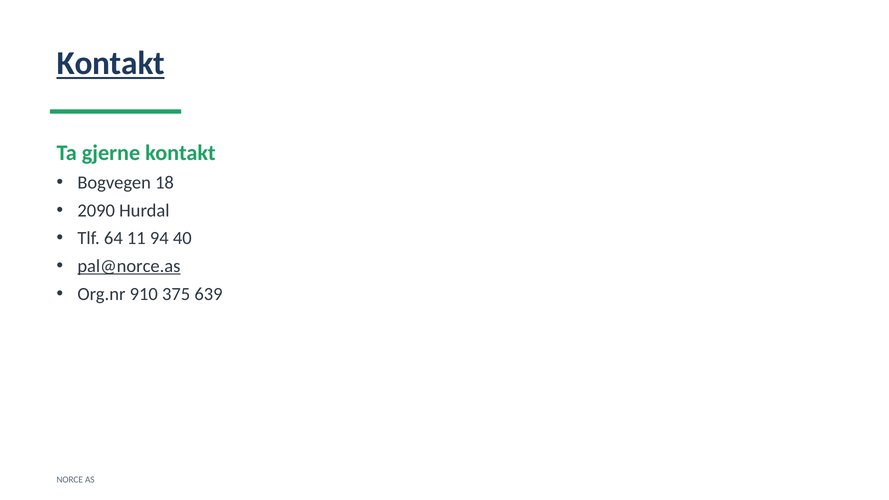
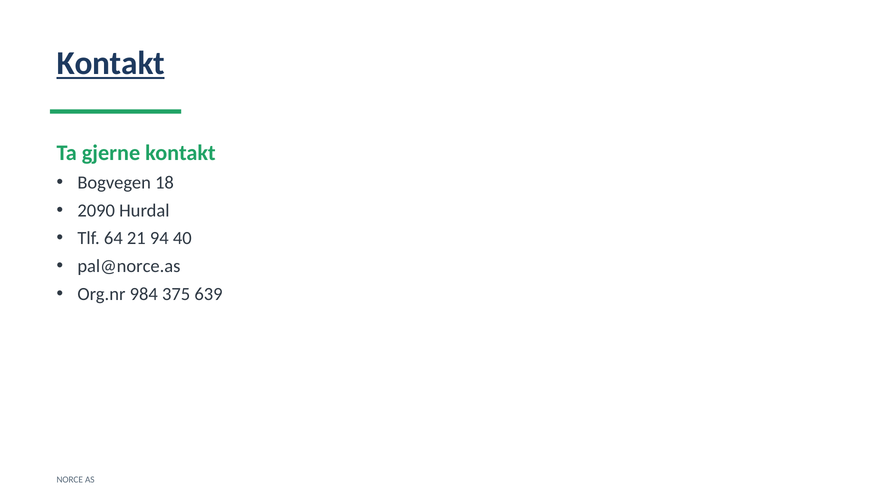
11: 11 -> 21 (136, 238)
pal@norce.as underline: present -> none (129, 266)
910: 910 -> 984 (144, 294)
